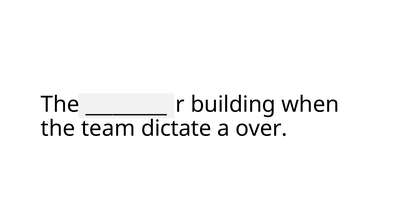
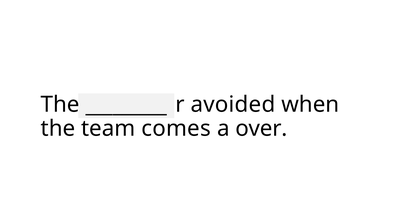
building: building -> avoided (233, 104)
dictate: dictate -> comes (176, 128)
